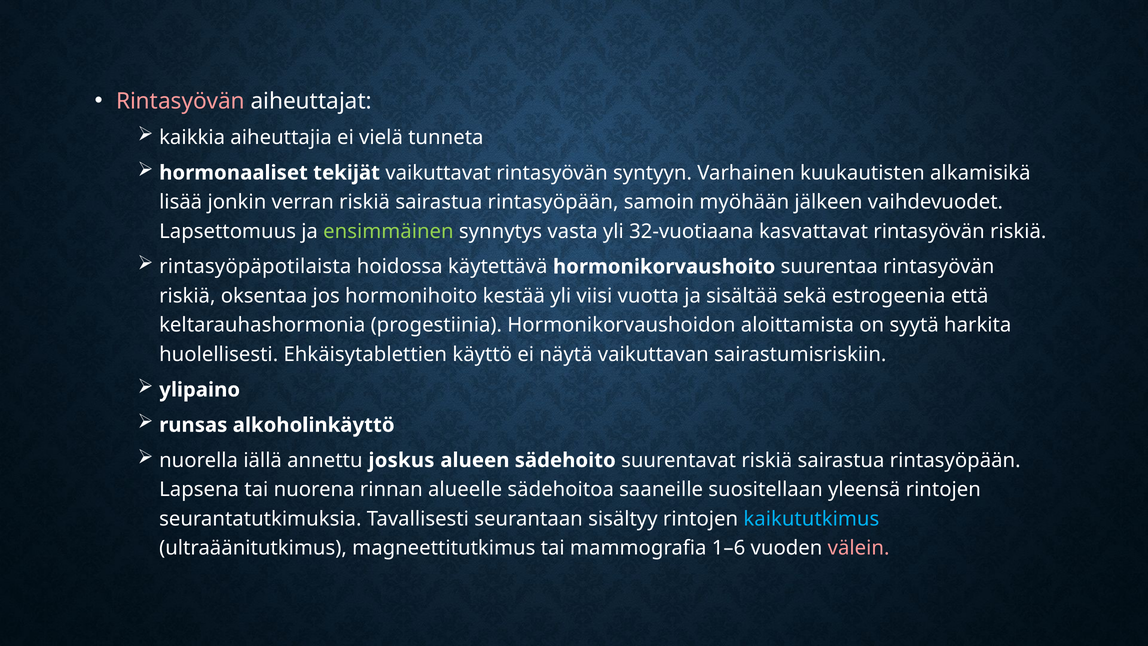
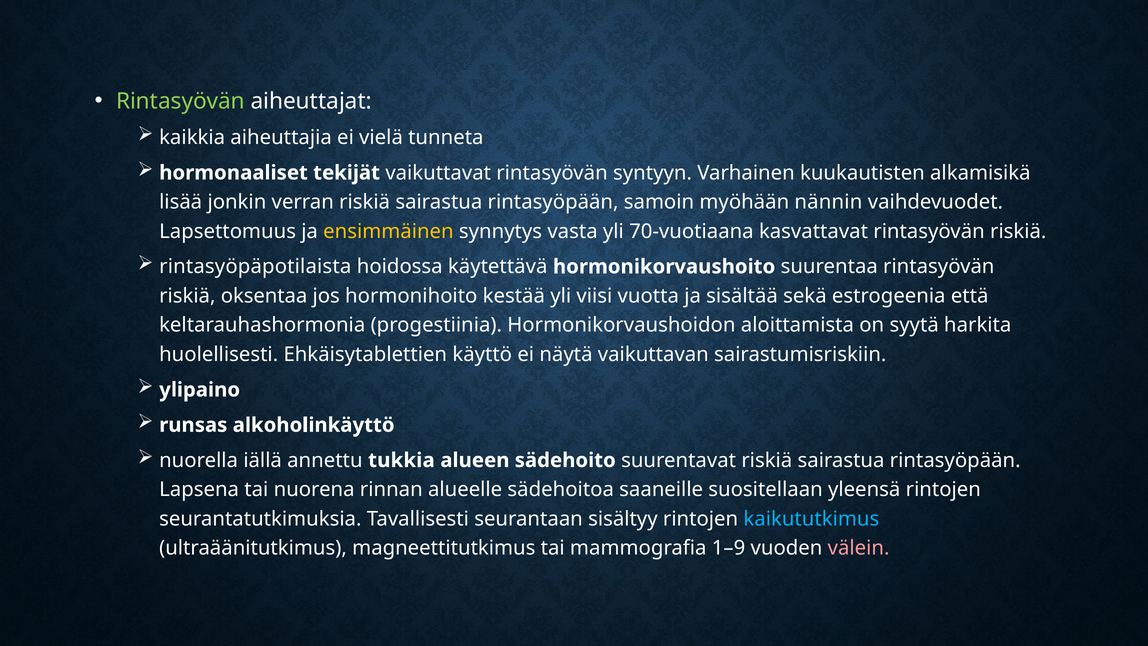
Rintasyövän colour: pink -> light green (180, 101)
jälkeen: jälkeen -> nännin (828, 202)
ensimmäinen colour: light green -> yellow (388, 231)
32-vuotiaana: 32-vuotiaana -> 70-vuotiaana (691, 231)
joskus: joskus -> tukkia (401, 460)
1–6: 1–6 -> 1–9 (729, 548)
